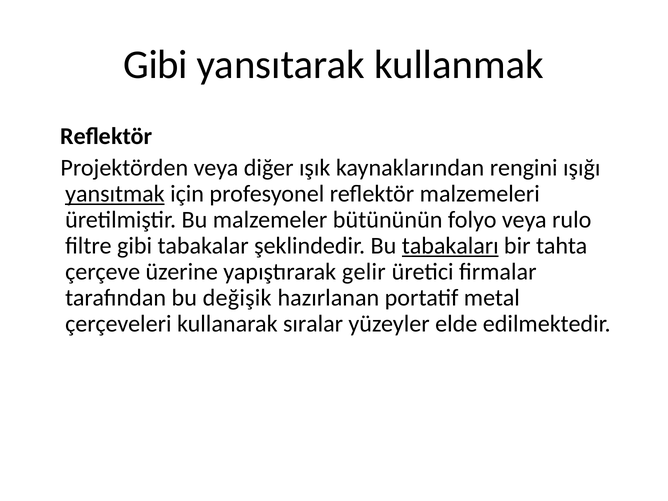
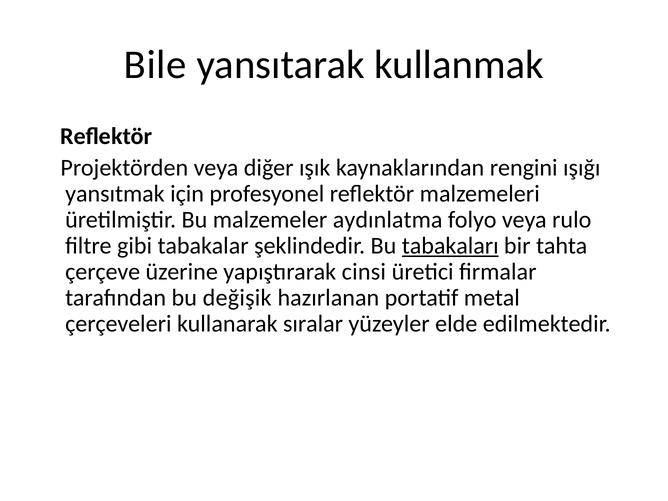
Gibi: Gibi -> Bile (155, 65)
yansıtmak underline: present -> none (115, 194)
bütününün: bütününün -> aydınlatma (388, 220)
gelir: gelir -> cinsi (364, 272)
